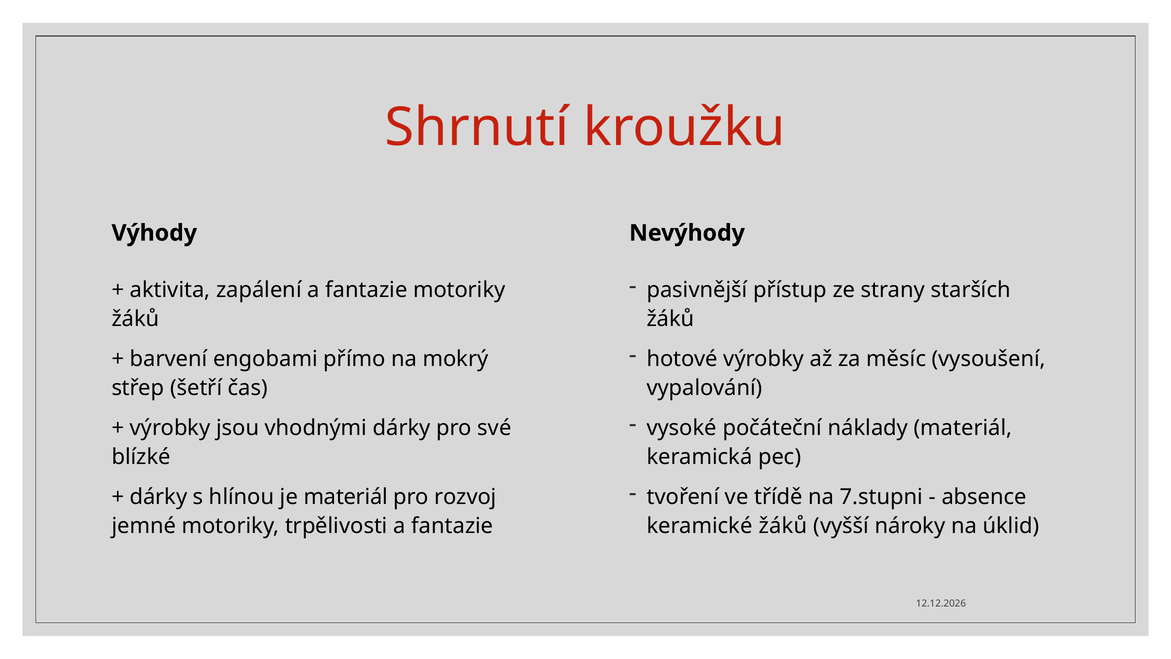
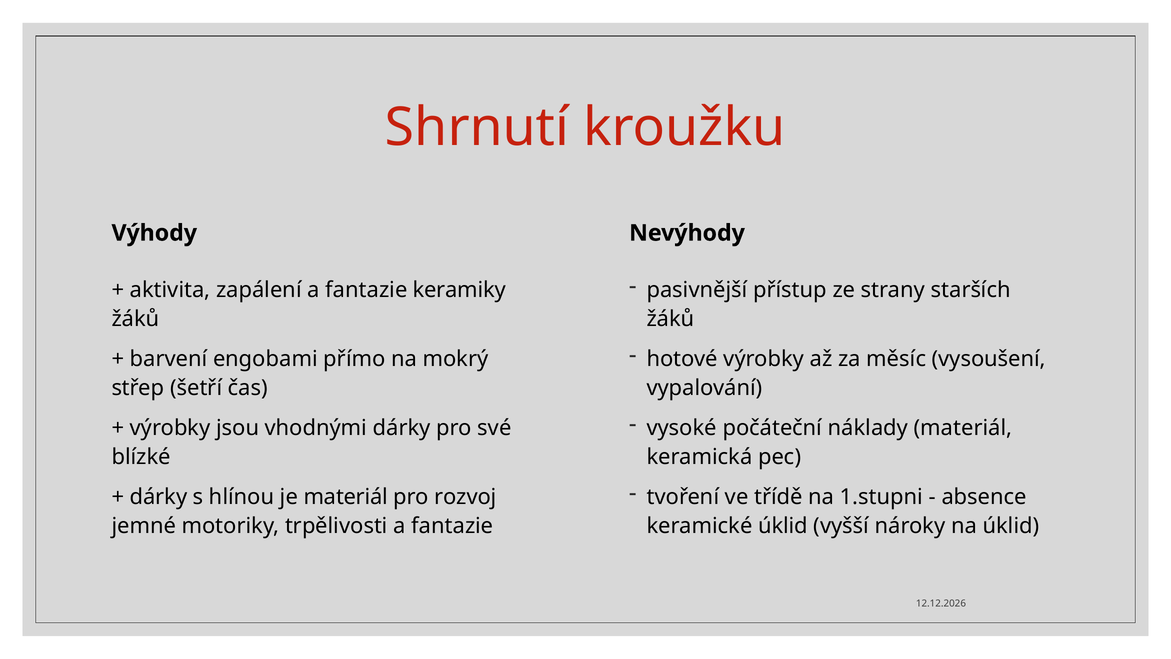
fantazie motoriky: motoriky -> keramiky (459, 290)
7.stupni: 7.stupni -> 1.stupni (881, 497)
keramické žáků: žáků -> úklid (783, 526)
